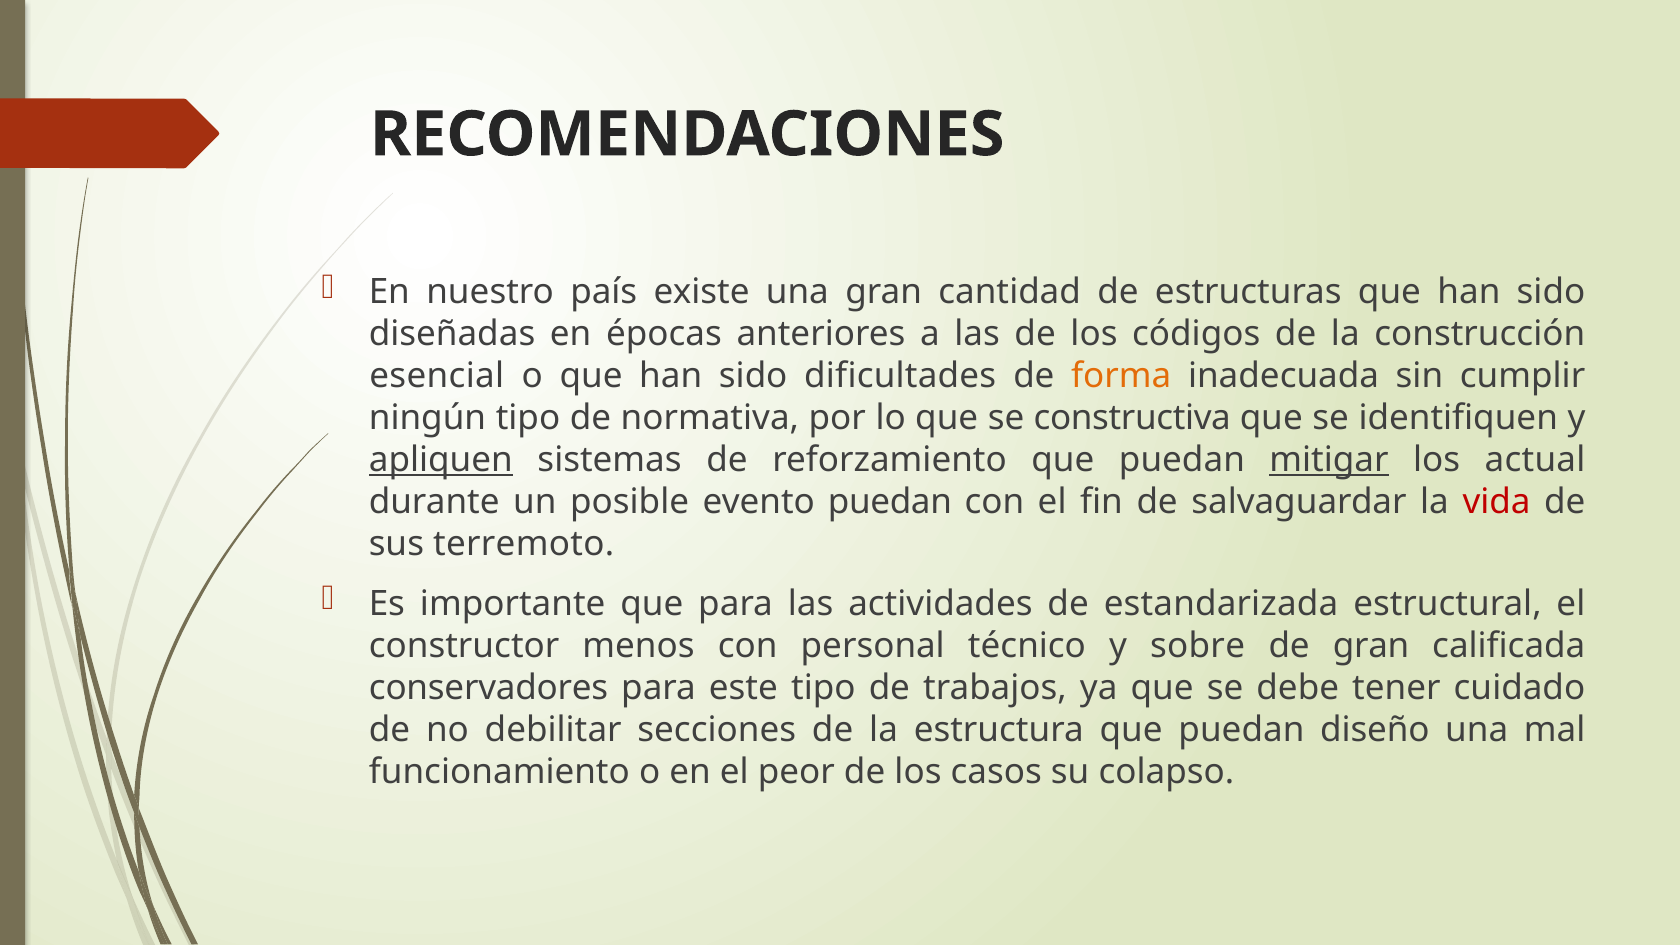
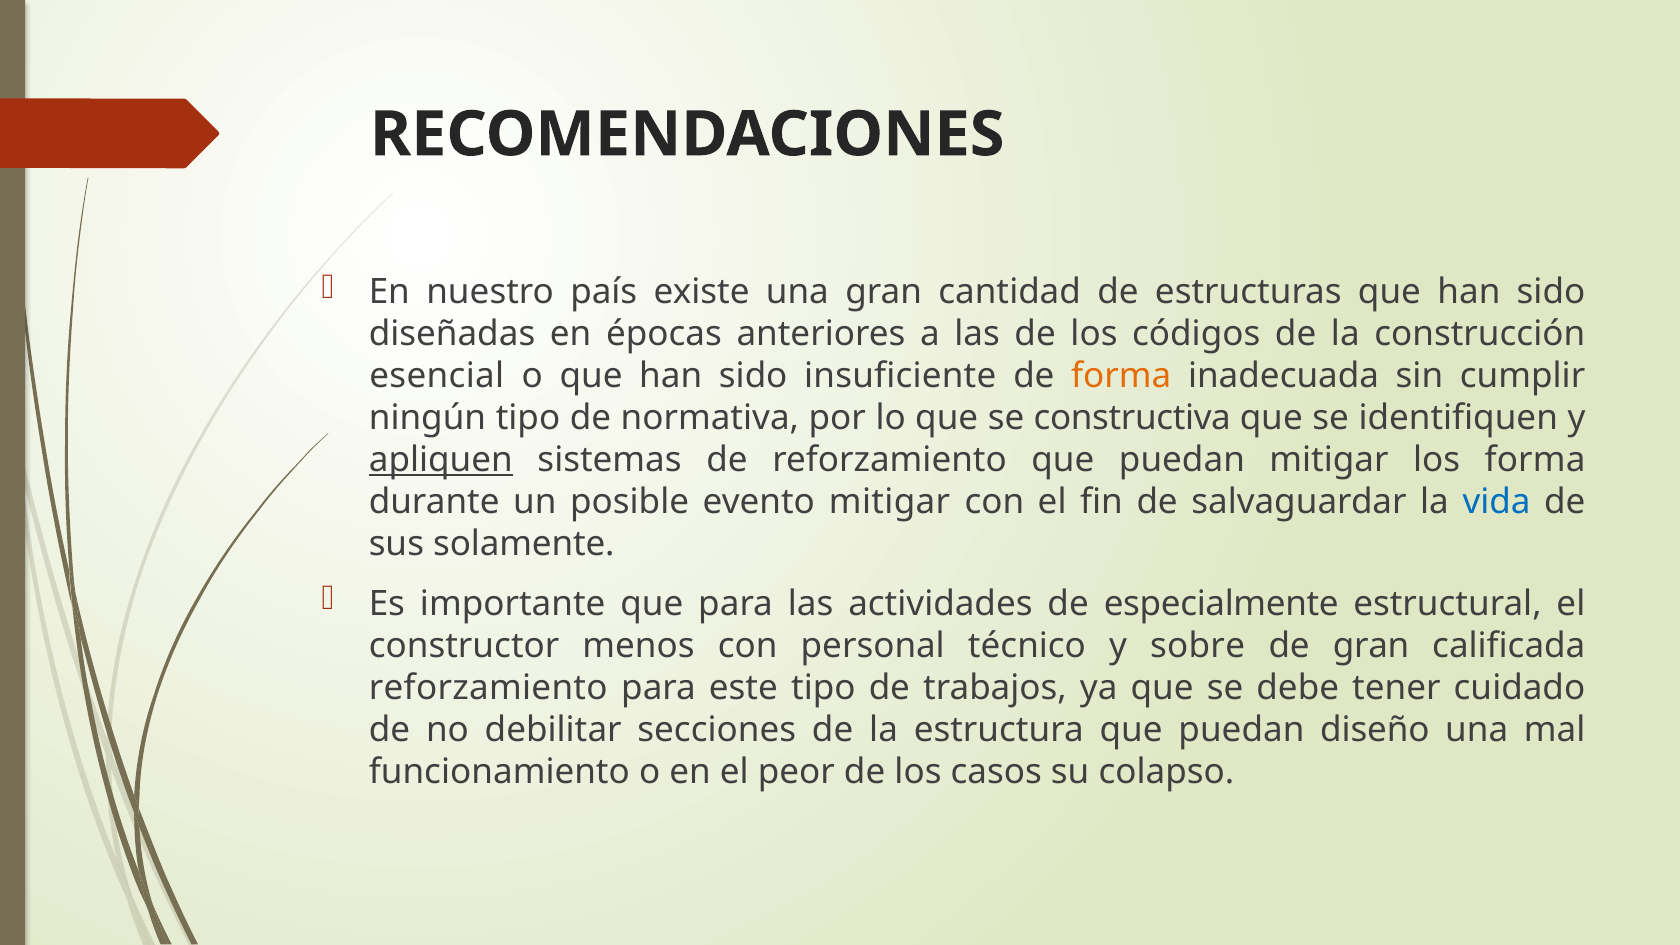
dificultades: dificultades -> insuficiente (900, 376)
mitigar underline: present -> none (1329, 460)
los actual: actual -> forma (1535, 460)
evento puedan: puedan -> mitigar (890, 502)
vida colour: red -> blue (1497, 502)
terremoto: terremoto -> solamente (524, 544)
estandarizada: estandarizada -> especialmente (1221, 604)
conservadores: conservadores -> reforzamiento (488, 688)
